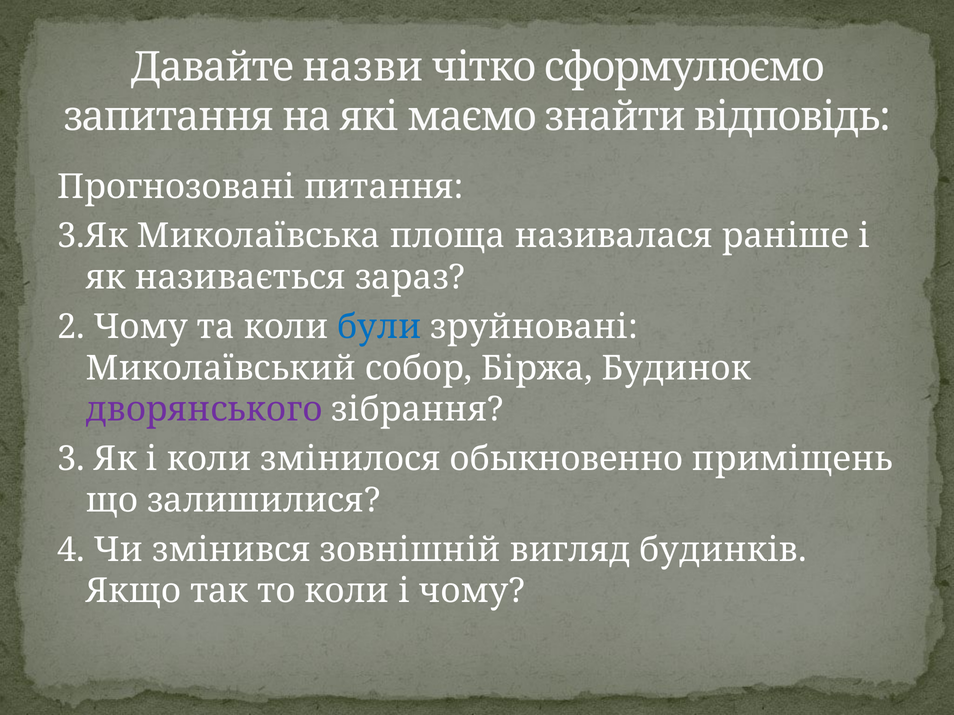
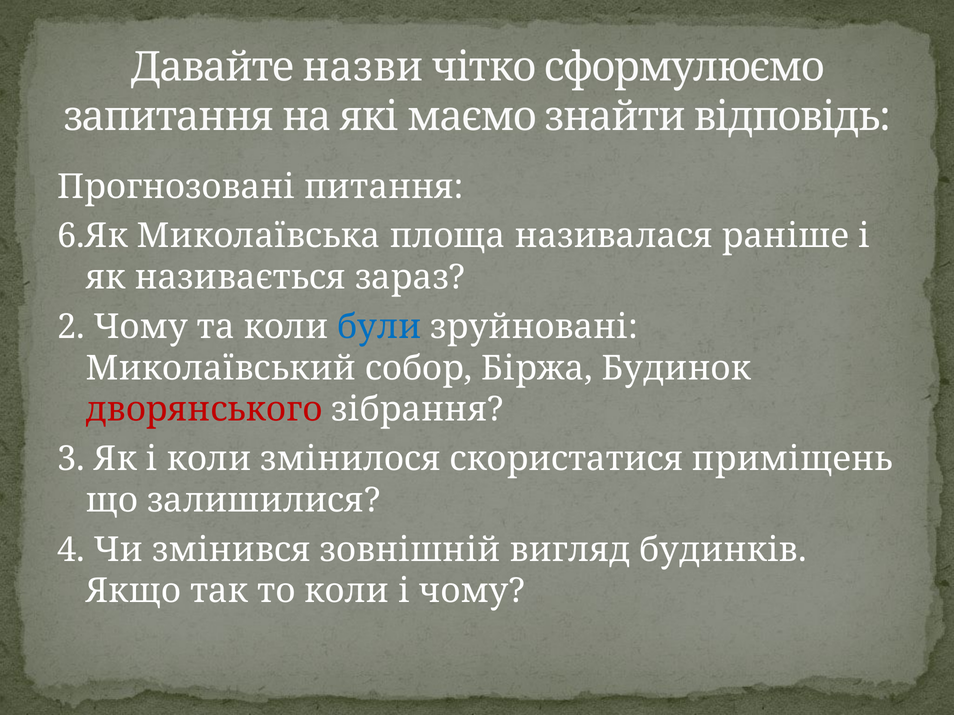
3.Як: 3.Як -> 6.Як (93, 236)
дворянського colour: purple -> red (204, 410)
обыкновенно: обыкновенно -> скористатися (567, 459)
